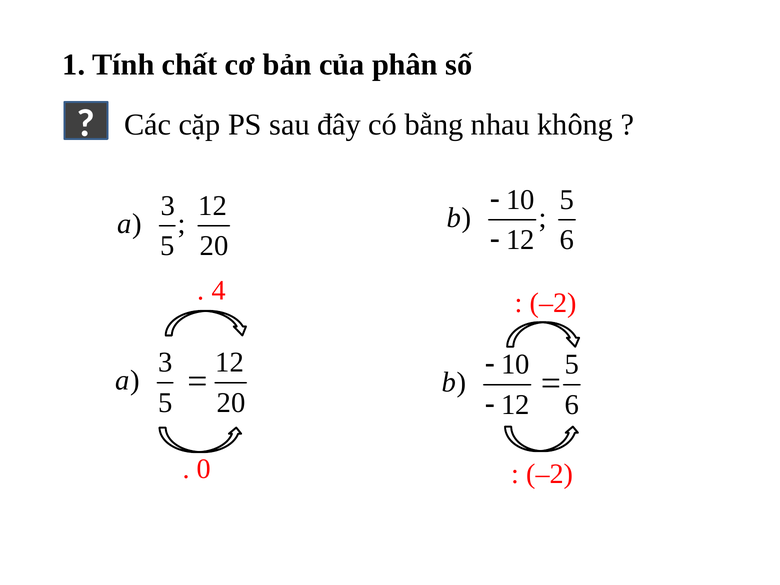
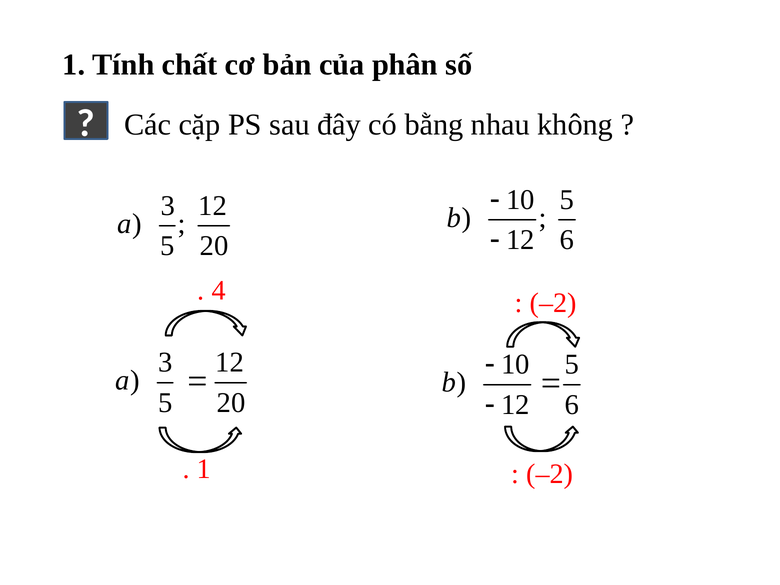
0: 0 -> 1 (204, 469)
